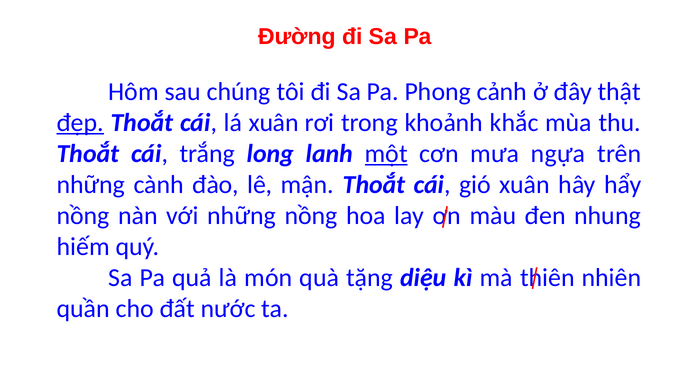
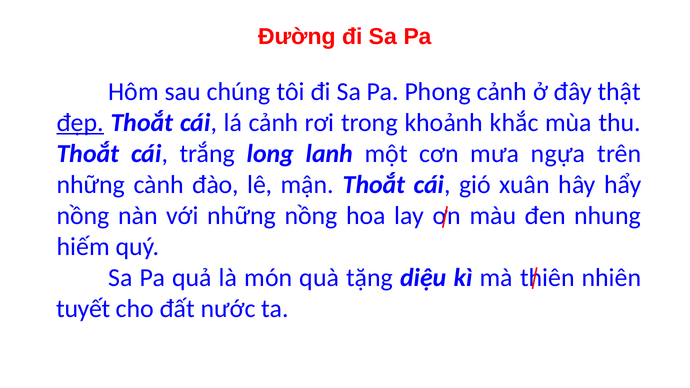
lá xuân: xuân -> cảnh (274, 123)
một underline: present -> none (386, 154)
quần: quần -> tuyết (83, 309)
